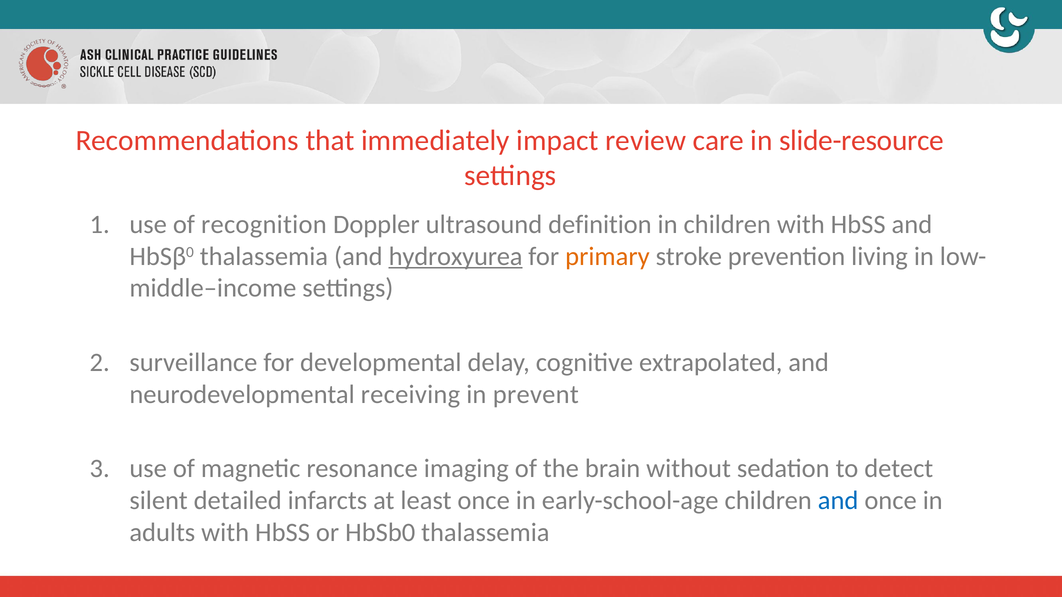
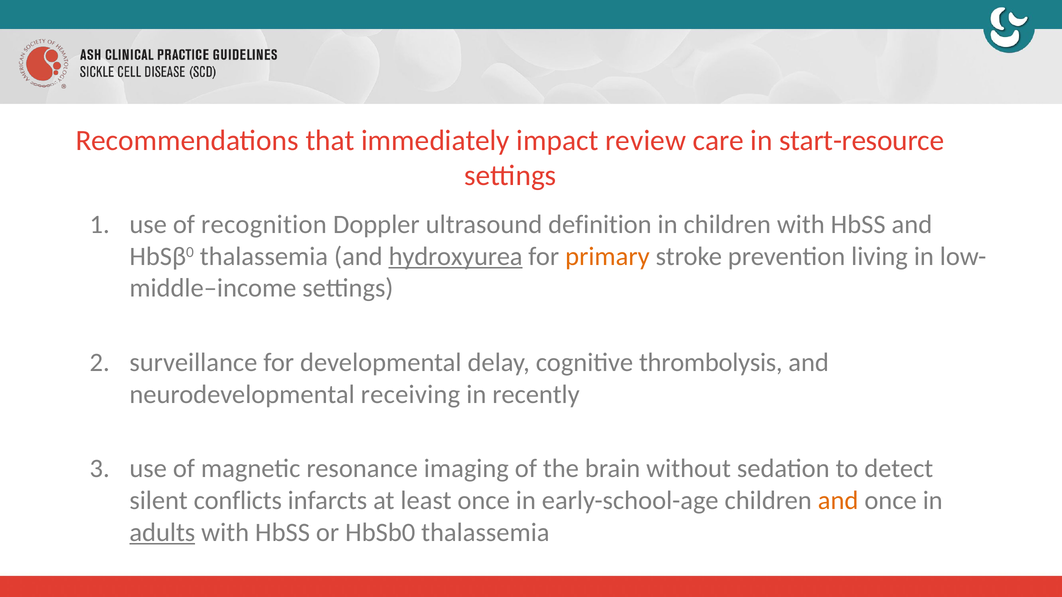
slide-resource: slide-resource -> start-resource (862, 140)
extrapolated: extrapolated -> thrombolysis (711, 363)
prevent: prevent -> recently (536, 395)
detailed: detailed -> conflicts (238, 501)
and colour: blue -> orange (838, 501)
adults underline: none -> present (162, 533)
